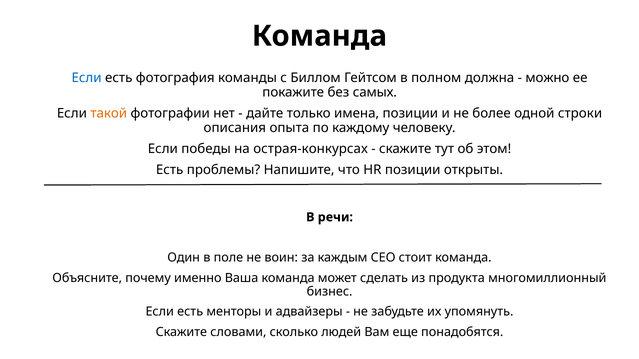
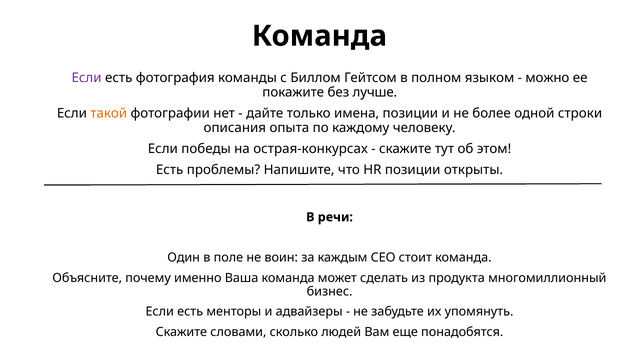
Если colour: blue -> purple (87, 78)
должна: должна -> языком (490, 78)
самых: самых -> лучше (375, 92)
